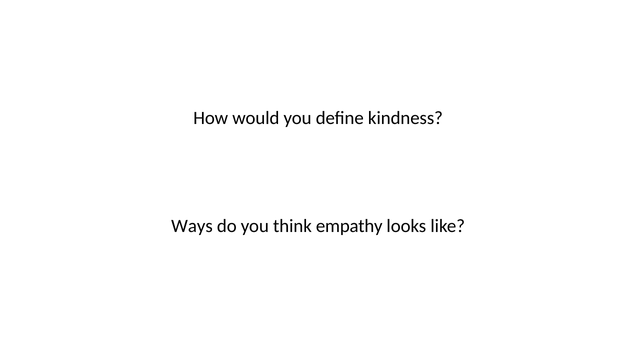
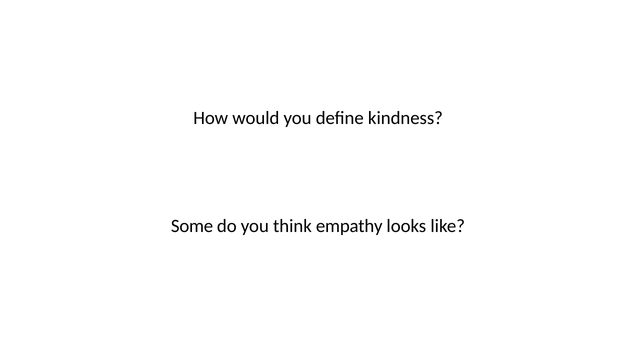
Ways: Ways -> Some (192, 226)
